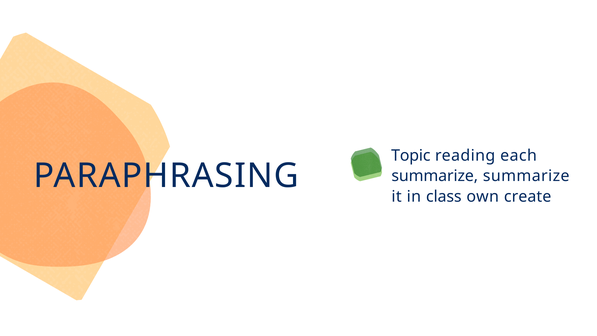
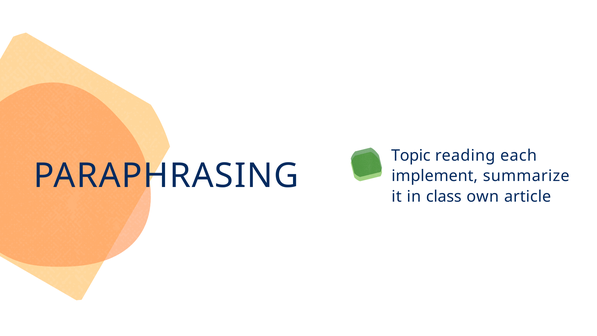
summarize: summarize -> implement (435, 176)
create: create -> article (528, 196)
